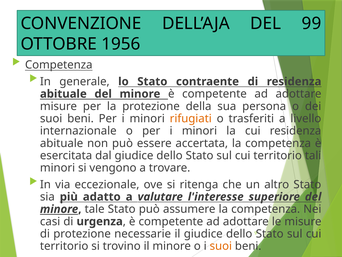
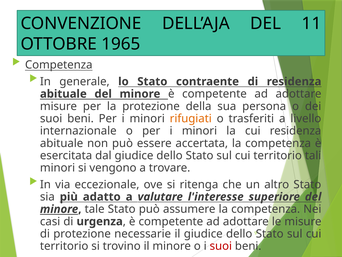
99: 99 -> 11 (312, 23)
1956: 1956 -> 1965 (121, 44)
suoi colour: orange -> red (221, 246)
